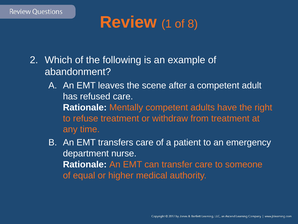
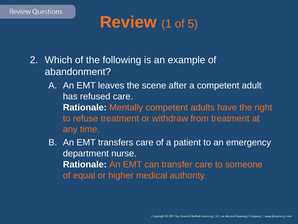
8: 8 -> 5 (193, 24)
